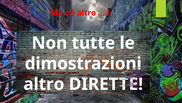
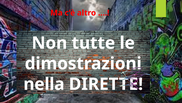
altro: altro -> nella (44, 84)
